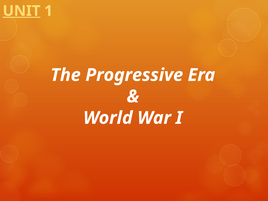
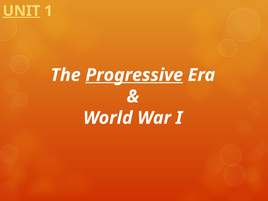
Progressive underline: none -> present (134, 75)
